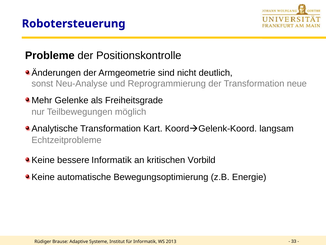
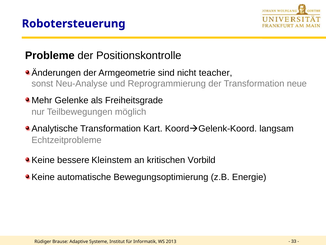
deutlich: deutlich -> teacher (216, 73)
bessere Informatik: Informatik -> Kleinstem (112, 160)
